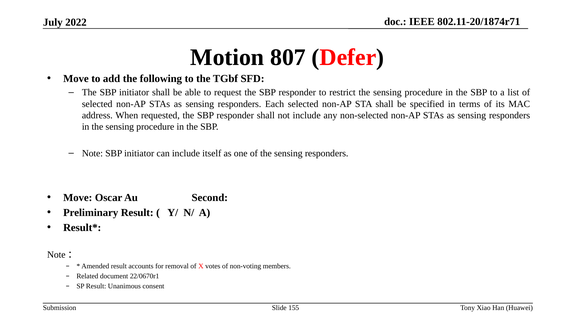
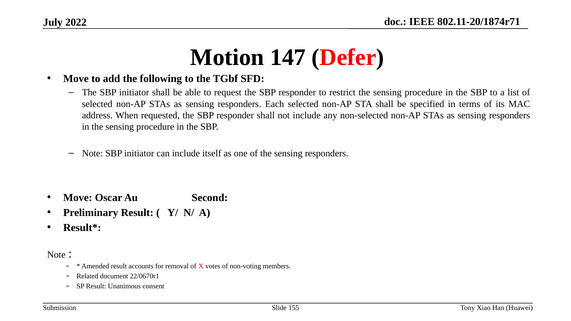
807: 807 -> 147 (288, 57)
